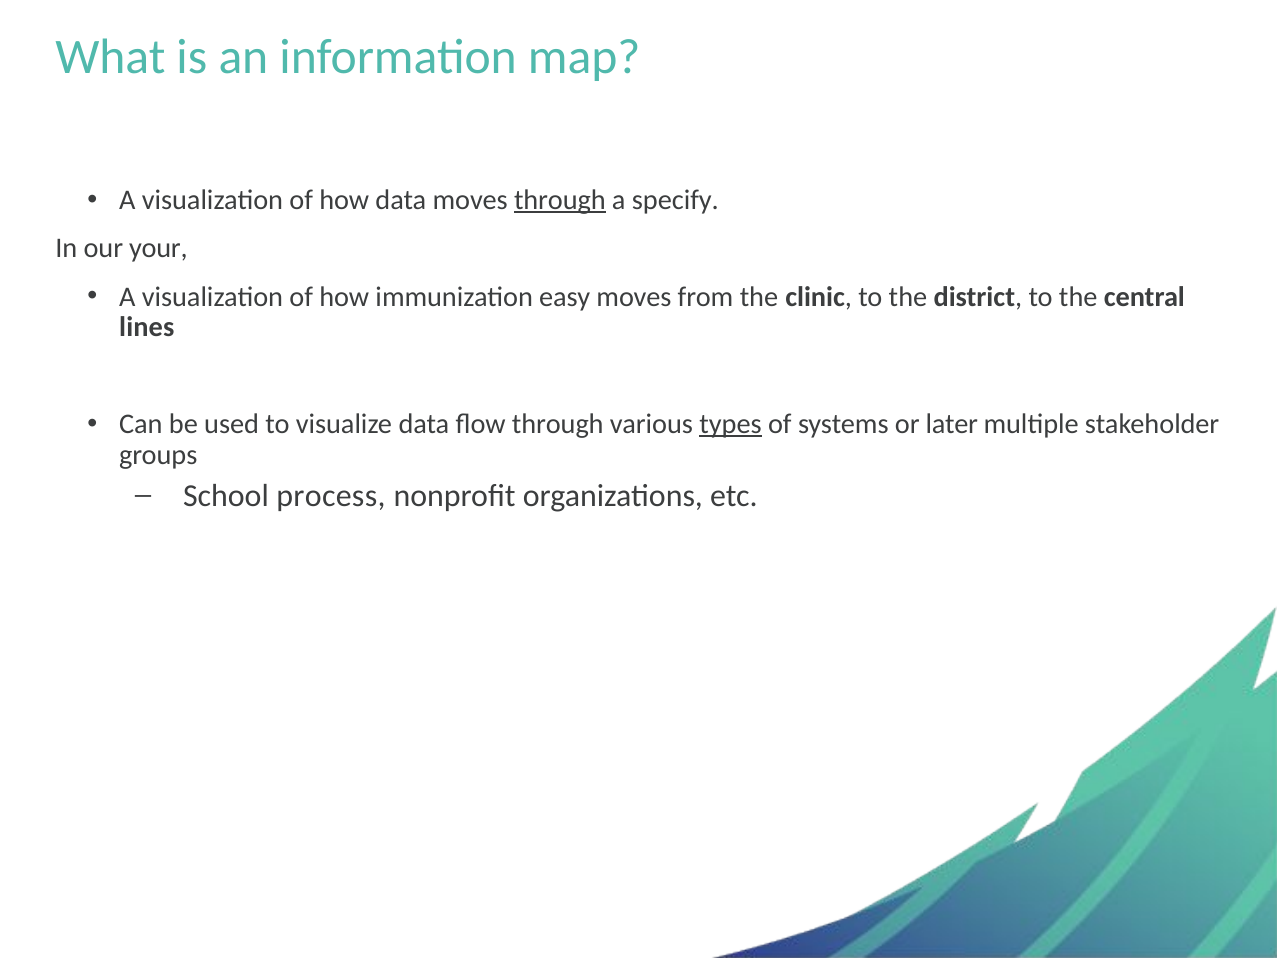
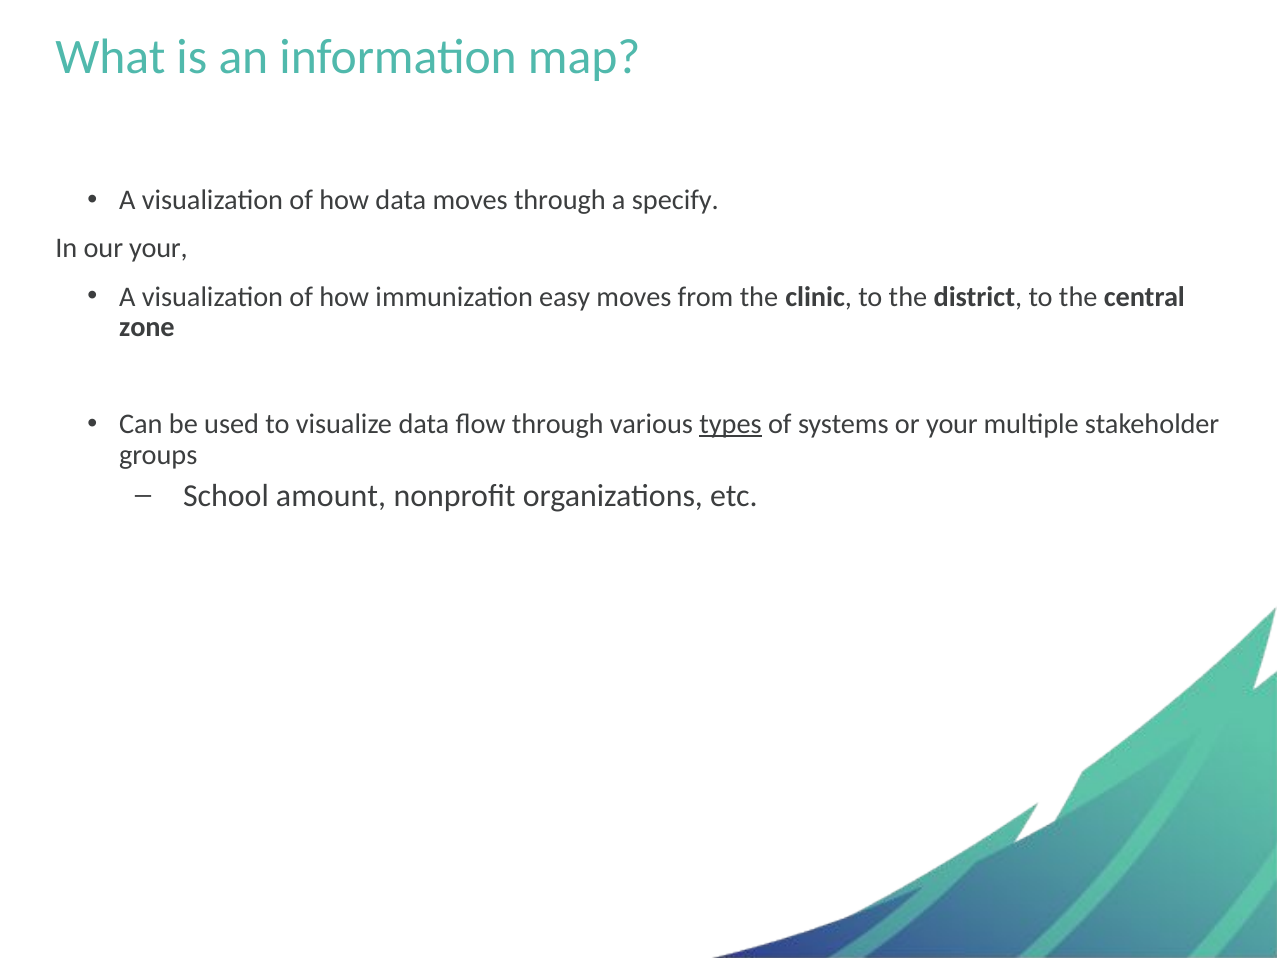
through underline: present -> none (560, 200)
lines: lines -> zone (147, 327)
or later: later -> your (952, 424)
process: process -> amount (331, 496)
